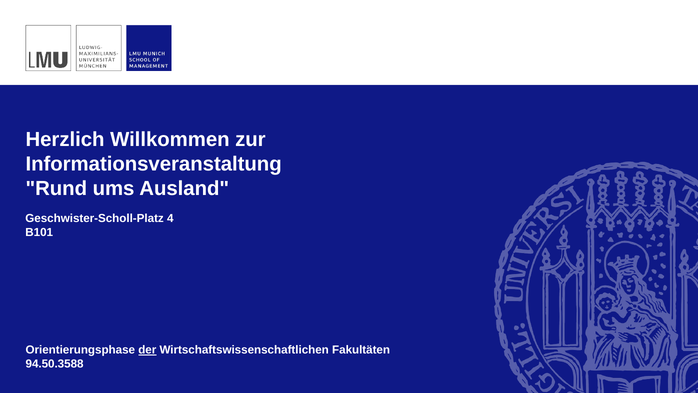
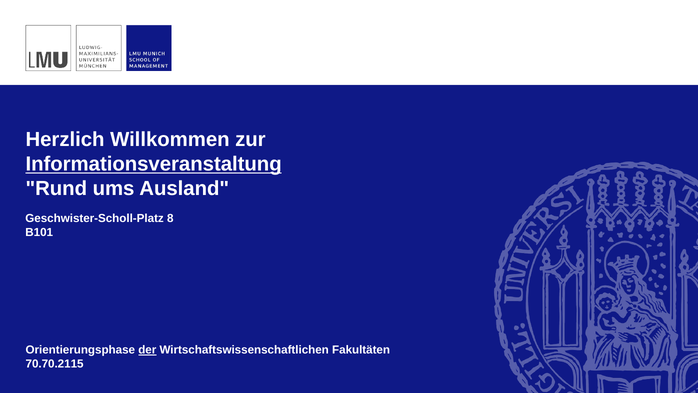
Informationsveranstaltung underline: none -> present (154, 164)
4: 4 -> 8 (170, 218)
94.50.3588: 94.50.3588 -> 70.70.2115 (55, 364)
